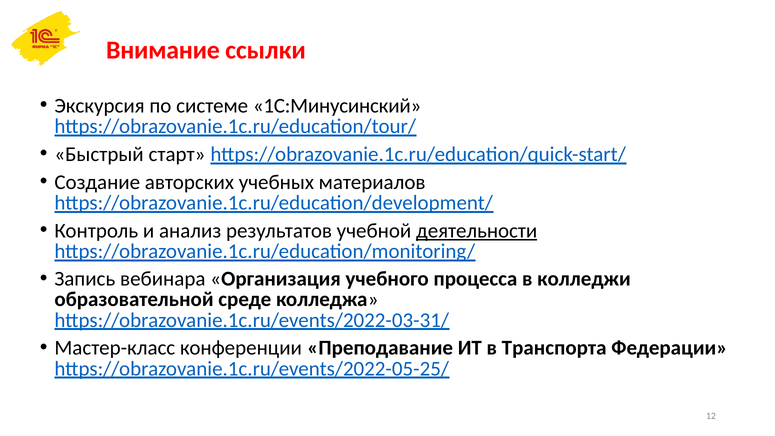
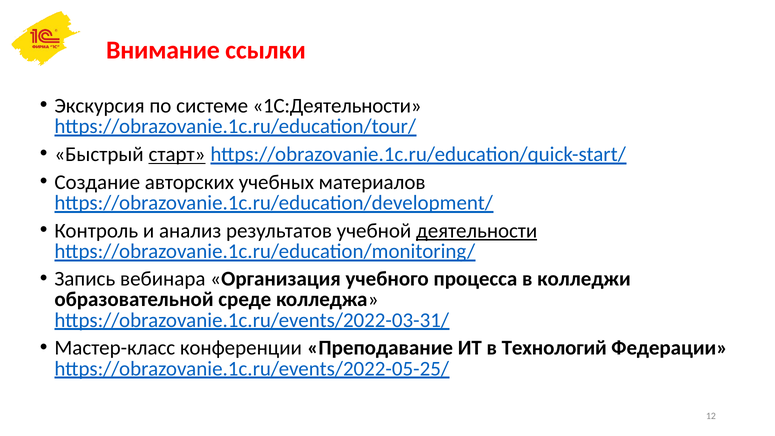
1С:Минусинский: 1С:Минусинский -> 1С:Деятельности (337, 106)
старт underline: none -> present (177, 154)
Транспорта: Транспорта -> Технологий (554, 348)
